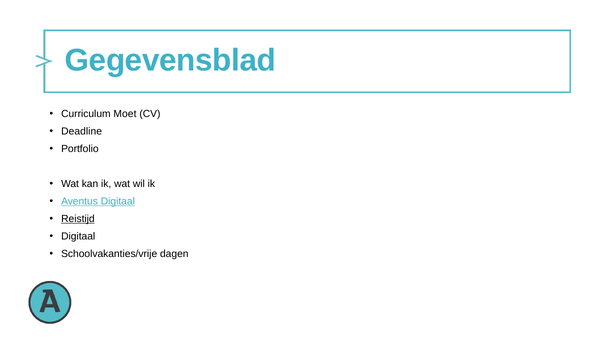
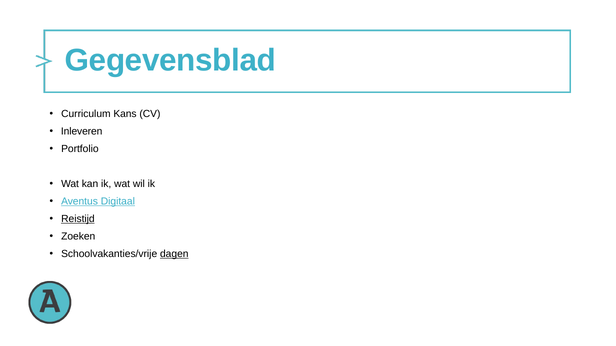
Moet: Moet -> Kans (125, 114)
Deadline: Deadline -> Inleveren (82, 132)
Digitaal: Digitaal -> Zoeken (78, 237)
dagen underline: none -> present (174, 254)
